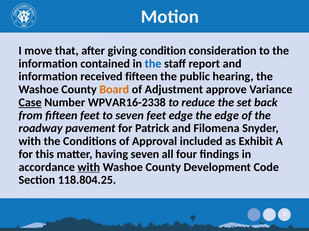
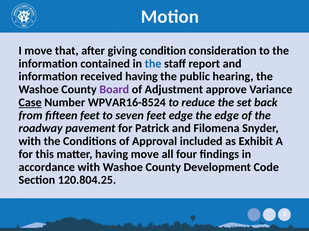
received fifteen: fifteen -> having (141, 77)
Board colour: orange -> purple (114, 90)
WPVAR16-2338: WPVAR16-2338 -> WPVAR16-8524 (127, 103)
having seven: seven -> move (145, 155)
with underline: present -> none (89, 168)
118.804.25: 118.804.25 -> 120.804.25 (87, 181)
